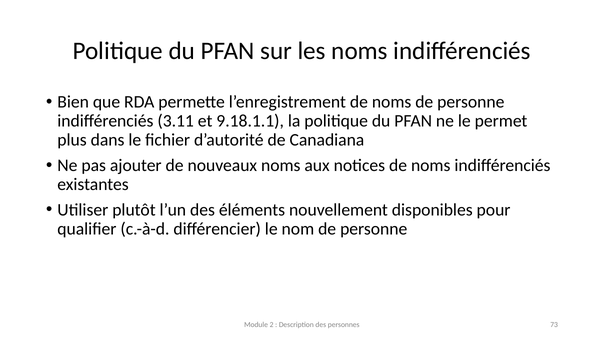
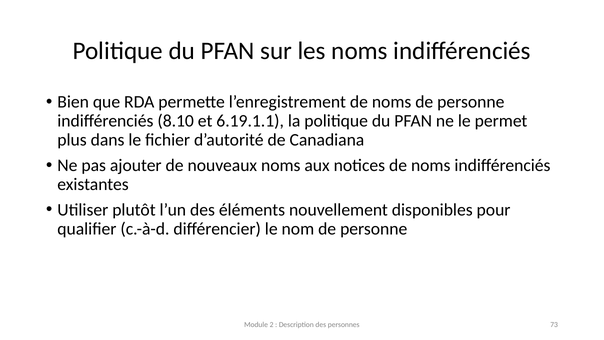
3.11: 3.11 -> 8.10 (176, 121)
9.18.1.1: 9.18.1.1 -> 6.19.1.1 (250, 121)
